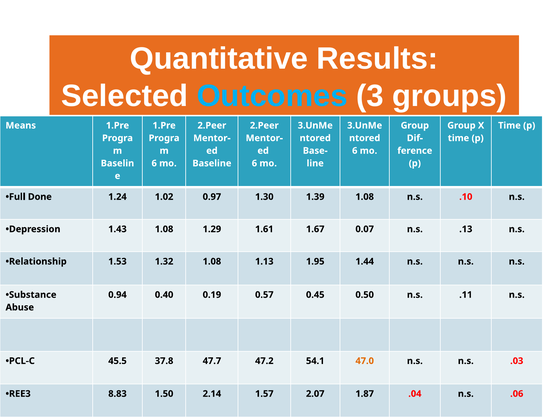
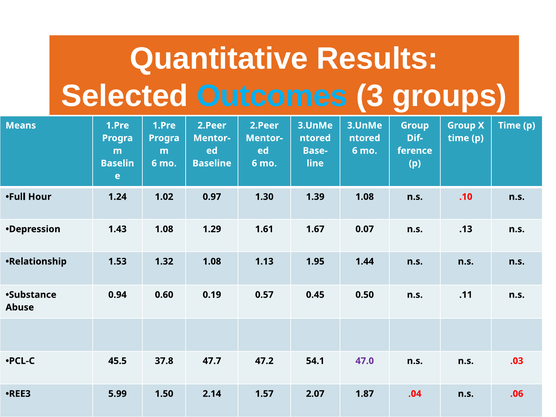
Done: Done -> Hour (40, 197)
0.40: 0.40 -> 0.60 (164, 295)
47.0 colour: orange -> purple (365, 361)
8.83: 8.83 -> 5.99 (117, 394)
